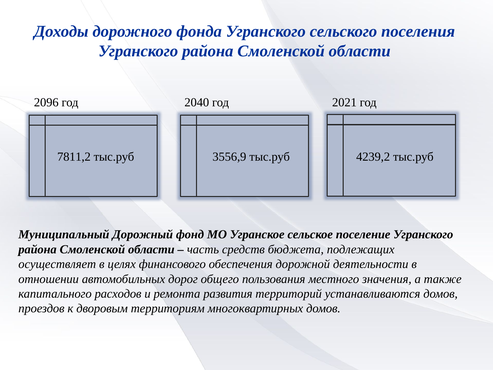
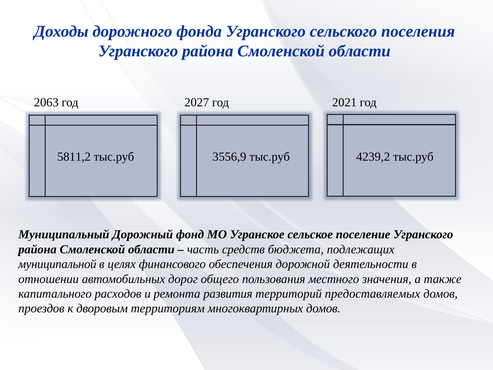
2096: 2096 -> 2063 (46, 102)
2040: 2040 -> 2027 (197, 102)
7811,2: 7811,2 -> 5811,2 (74, 157)
осуществляет: осуществляет -> муниципальной (57, 264)
устанавливаются: устанавливаются -> предоставляемых (373, 294)
